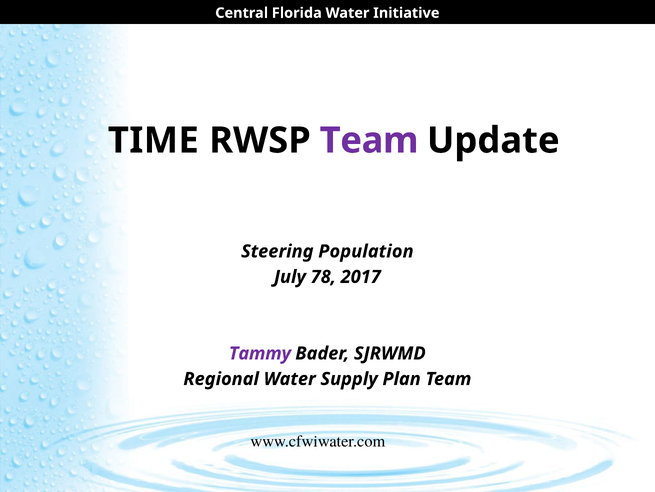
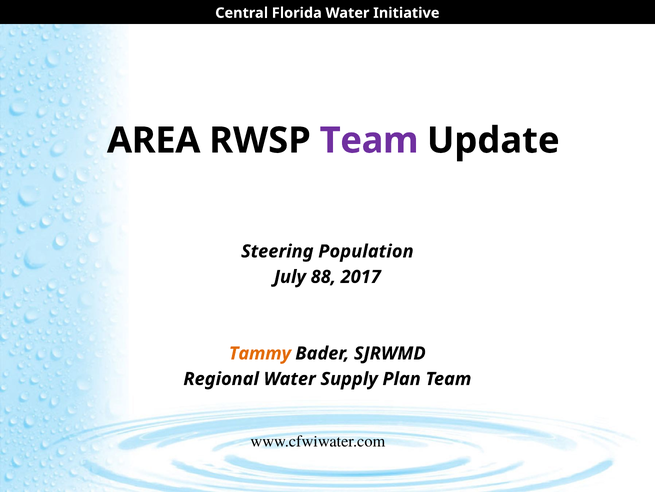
TIME: TIME -> AREA (154, 140)
78: 78 -> 88 (323, 276)
Tammy colour: purple -> orange (260, 353)
